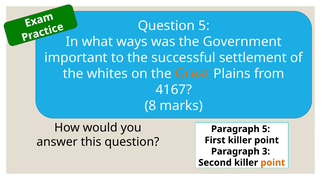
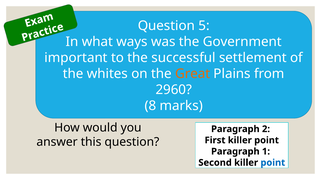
4167: 4167 -> 2960 (174, 90)
Paragraph 5: 5 -> 2 (266, 129)
3: 3 -> 1 (266, 152)
point colour: orange -> blue (273, 163)
